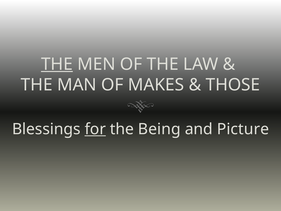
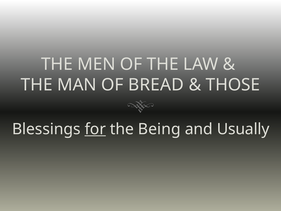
THE underline: present -> none (57, 64)
MAKES: MAKES -> BREAD (156, 85)
Picture: Picture -> Usually (243, 129)
